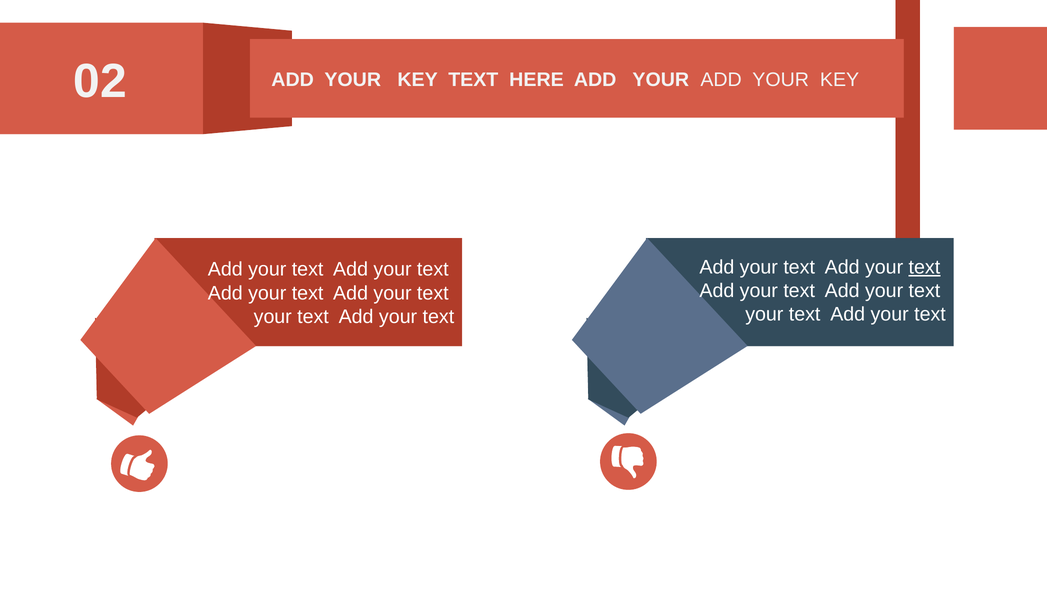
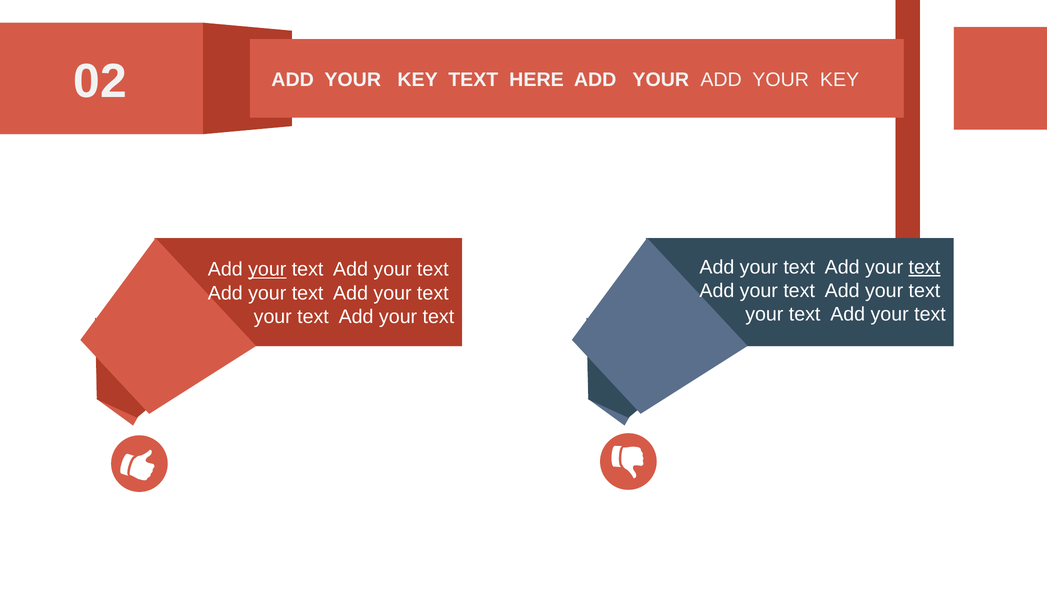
your underline: none -> present (267, 269)
